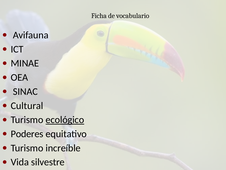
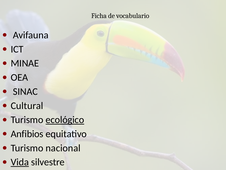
Poderes: Poderes -> Anfibios (27, 134)
increíble: increíble -> nacional (63, 148)
Vida underline: none -> present (20, 162)
